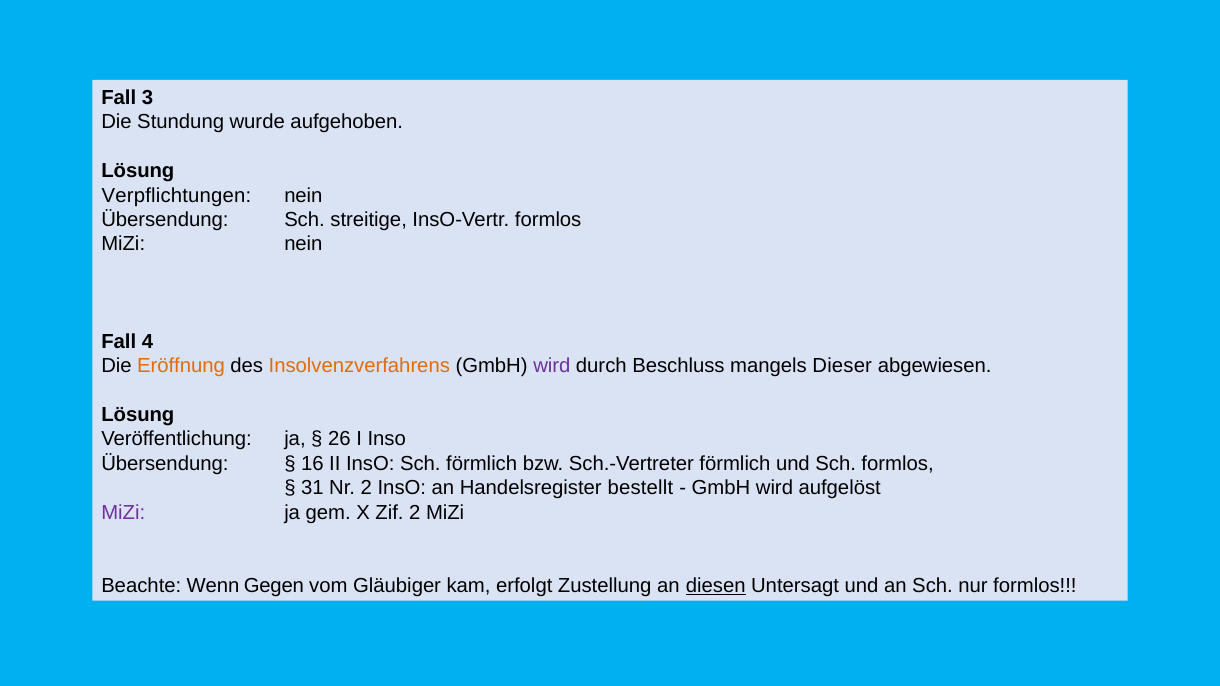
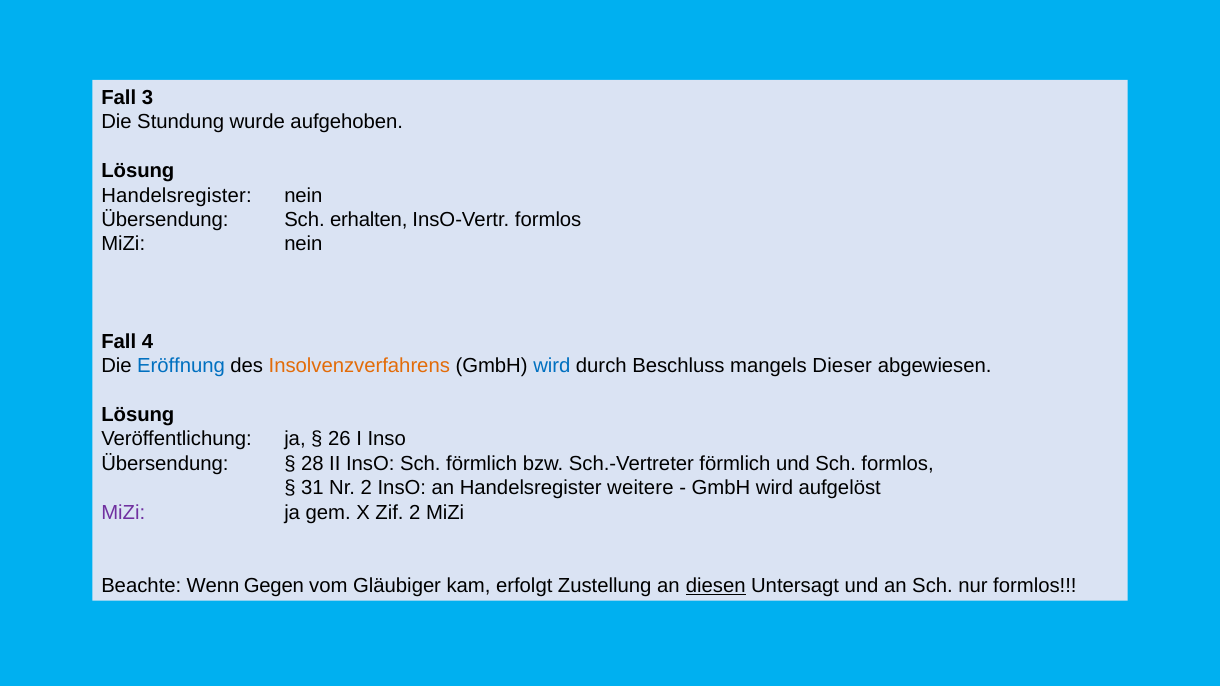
Verpflichtungen: Verpflichtungen -> Handelsregister (176, 195)
streitige: streitige -> erhalten (369, 220)
Eröffnung colour: orange -> blue (181, 366)
wird colour: purple -> blue (552, 366)
16: 16 -> 28 (312, 464)
bestellt: bestellt -> weitere (640, 488)
